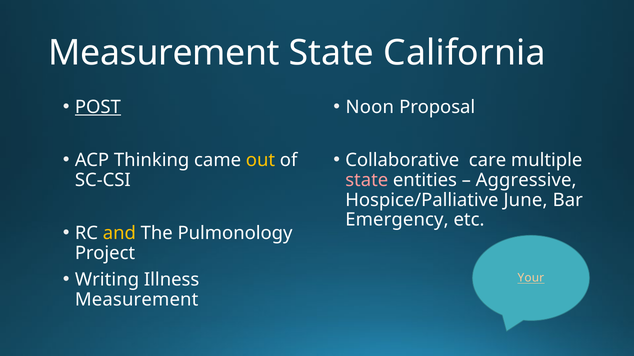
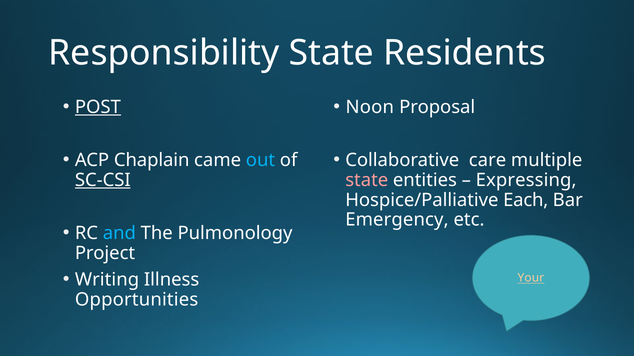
Measurement: Measurement -> Responsibility (164, 53)
California: California -> Residents (465, 53)
Thinking: Thinking -> Chaplain (152, 160)
out colour: yellow -> light blue (260, 160)
SC-CSI underline: none -> present (103, 180)
Aggressive: Aggressive -> Expressing (526, 180)
June: June -> Each (526, 200)
and colour: yellow -> light blue (119, 233)
Measurement: Measurement -> Opportunities (137, 300)
